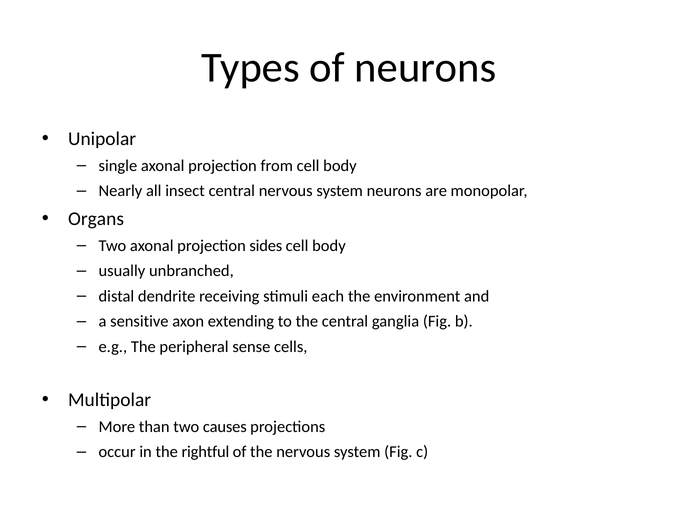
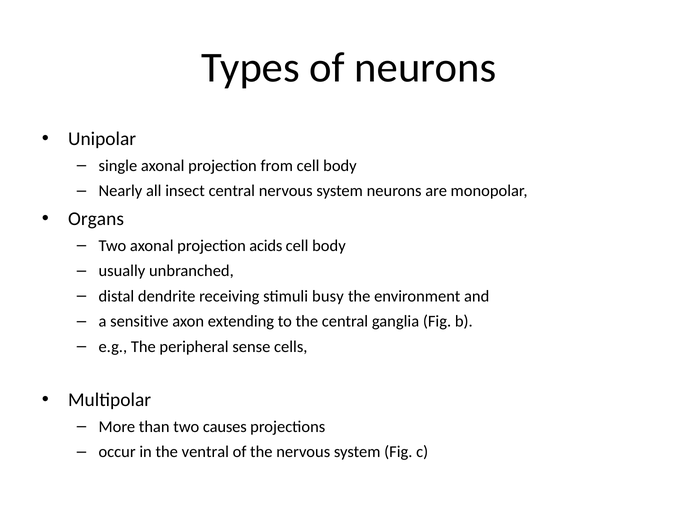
sides: sides -> acids (266, 245)
each: each -> busy (328, 296)
rightful: rightful -> ventral (205, 451)
